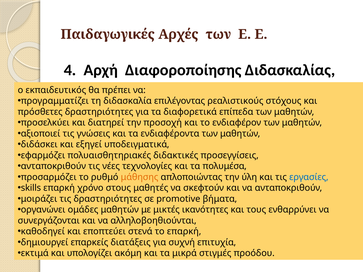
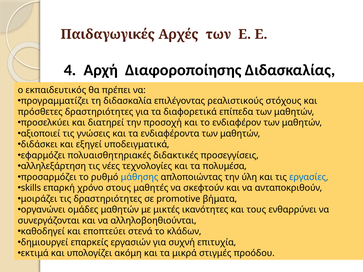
ανταποκριθούν: ανταποκριθούν -> αλληλεξάρτηση (53, 166)
μάθησης colour: orange -> blue (140, 177)
το επαρκή: επαρκή -> κλάδων (184, 232)
διατάξεις: διατάξεις -> εργασιών (131, 243)
